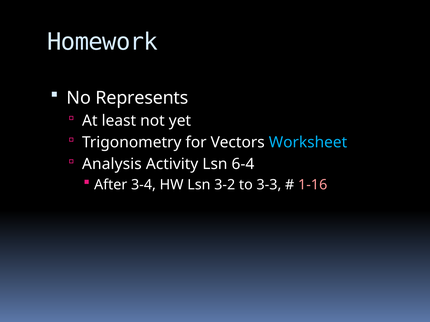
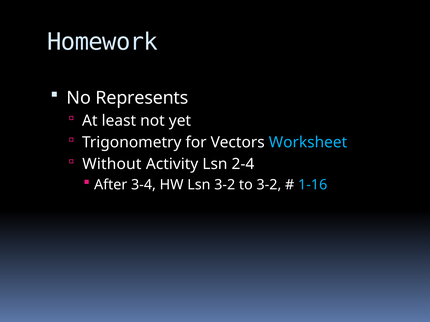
Analysis: Analysis -> Without (112, 164)
6-4: 6-4 -> 2-4 (243, 164)
to 3-3: 3-3 -> 3-2 (269, 185)
1-16 colour: pink -> light blue (313, 185)
